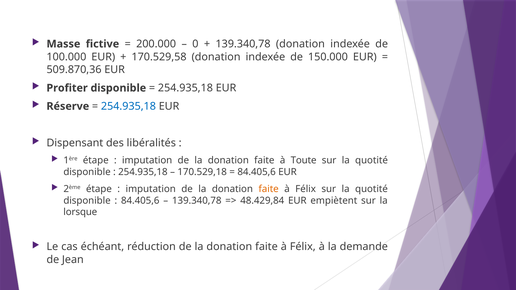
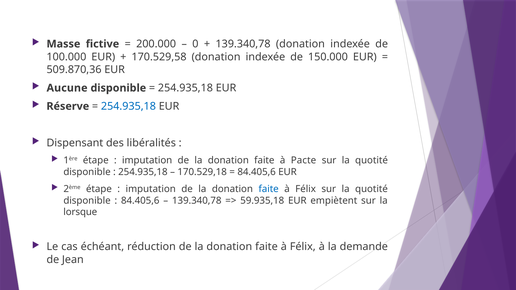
Profiter: Profiter -> Aucune (67, 88)
Toute: Toute -> Pacte (304, 160)
faite colour: orange -> blue (269, 189)
48.429,84: 48.429,84 -> 59.935,18 (262, 201)
